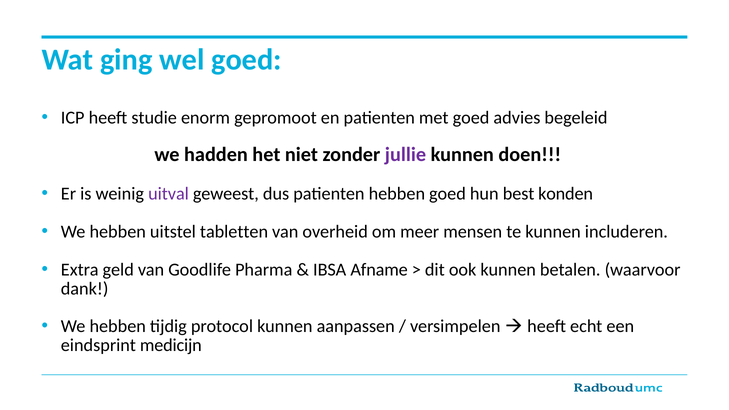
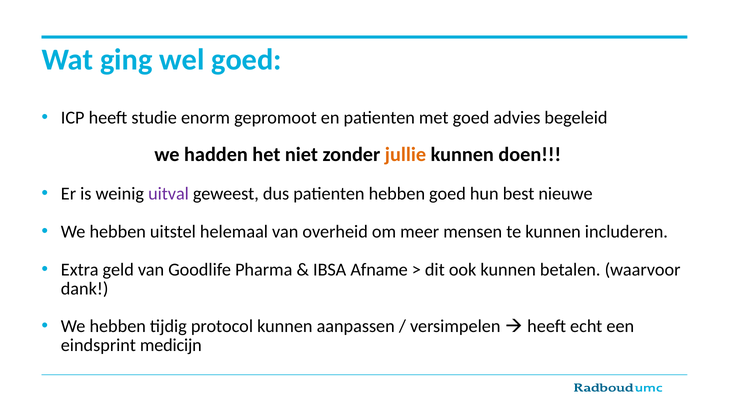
jullie colour: purple -> orange (405, 155)
konden: konden -> nieuwe (566, 194)
tabletten: tabletten -> helemaal (234, 232)
